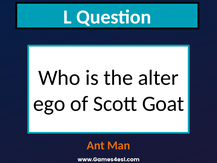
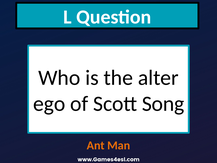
Goat: Goat -> Song (163, 104)
